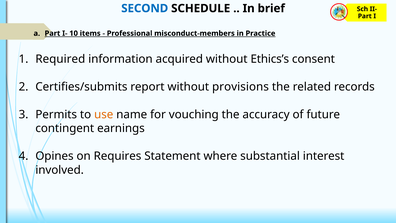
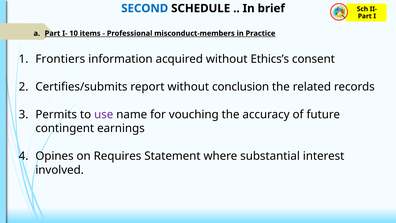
Required: Required -> Frontiers (60, 59)
provisions: provisions -> conclusion (241, 87)
use colour: orange -> purple (104, 114)
